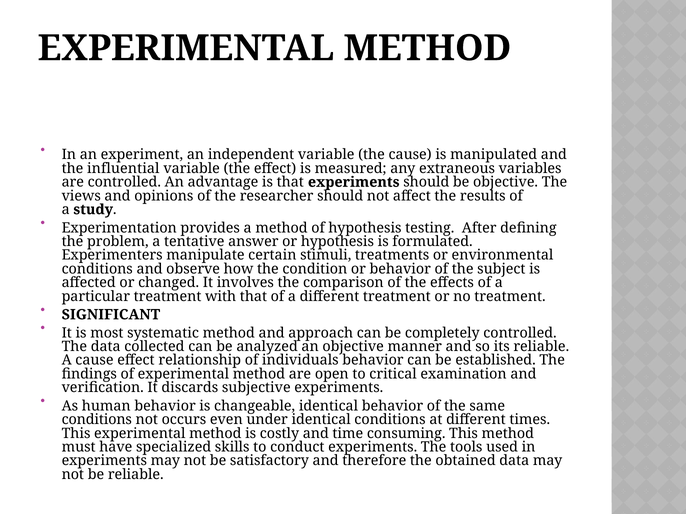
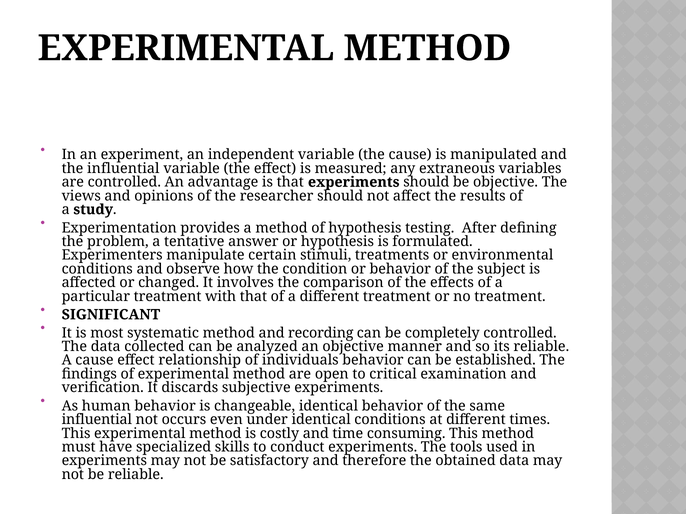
approach: approach -> recording (321, 333)
conditions: conditions -> influential (97, 420)
